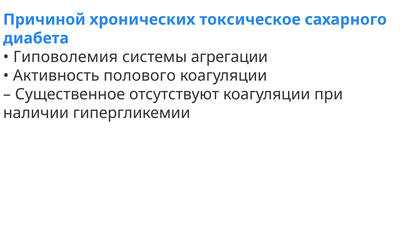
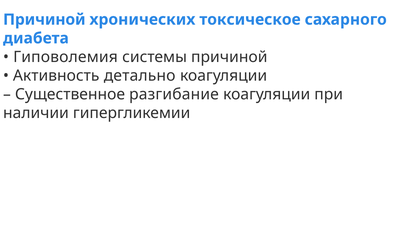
системы агрегации: агрегации -> причиной (229, 57)
полового: полового -> детально (140, 76)
отсутствуют: отсутствуют -> разгибание (174, 95)
